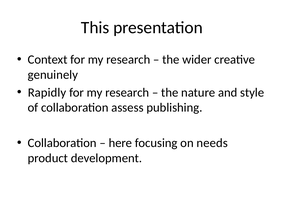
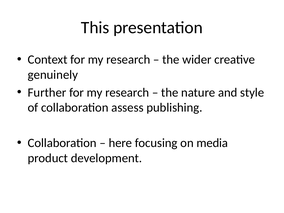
Rapidly: Rapidly -> Further (47, 92)
needs: needs -> media (212, 143)
